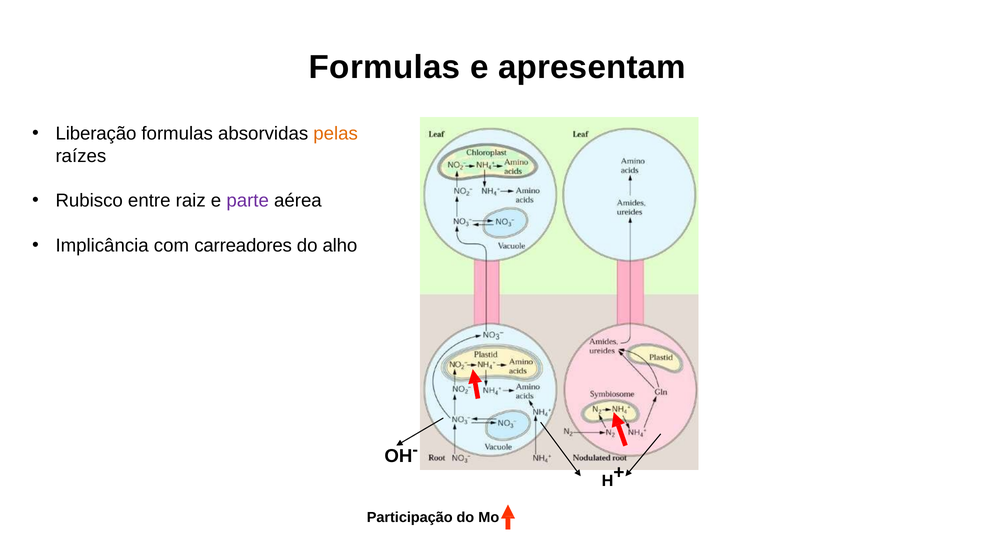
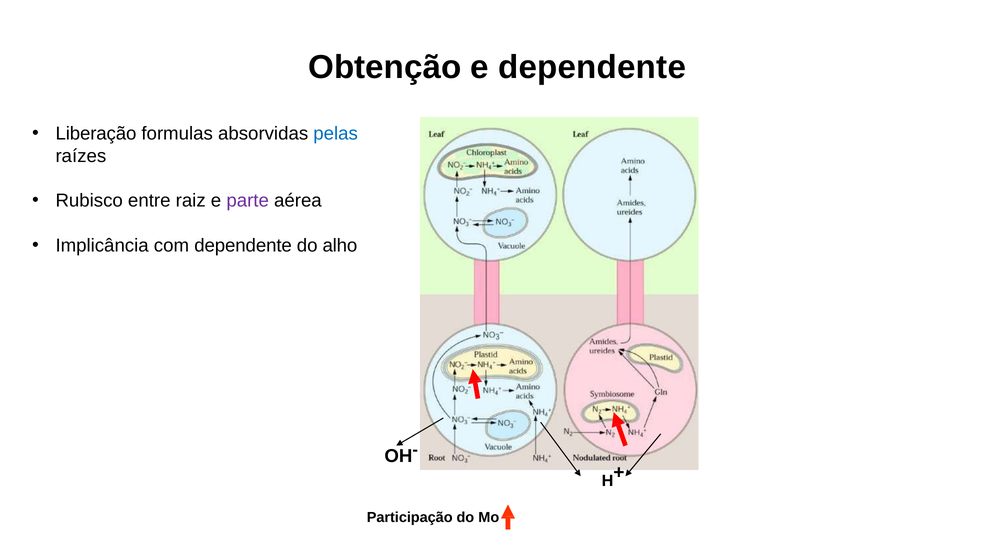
Formulas: Formulas -> Obtenção (385, 67)
e apresentam: apresentam -> dependente (592, 67)
pelas colour: orange -> blue (336, 133)
com carreadores: carreadores -> dependente (243, 245)
